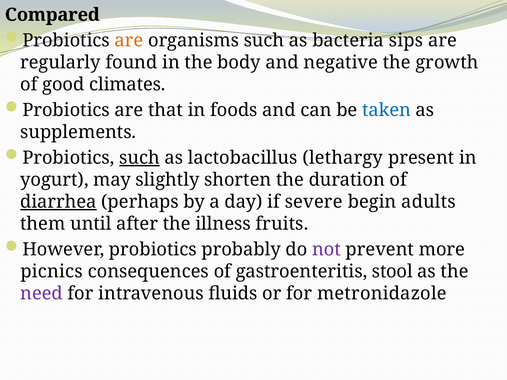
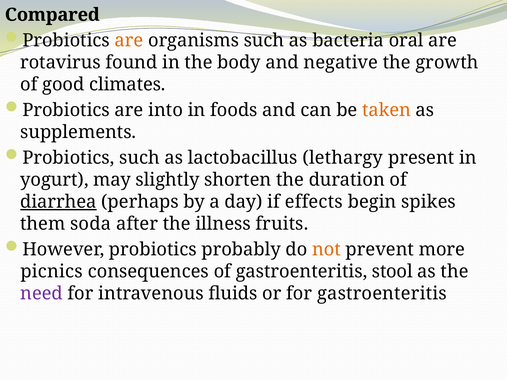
sips: sips -> oral (406, 40)
regularly: regularly -> rotavirus (60, 62)
that: that -> into (166, 110)
taken colour: blue -> orange (387, 110)
such underline: present -> none (139, 158)
severe: severe -> effects (314, 202)
adults: adults -> spikes (428, 202)
until: until -> soda (91, 224)
not colour: purple -> orange (326, 250)
for metronidazole: metronidazole -> gastroenteritis (382, 294)
